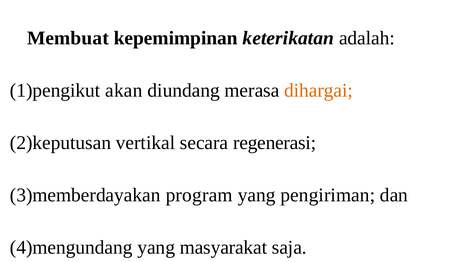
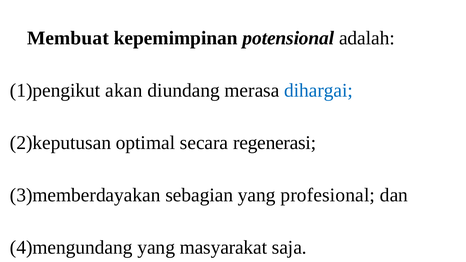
keterikatan: keterikatan -> potensional (288, 38)
dihargai colour: orange -> blue (319, 90)
vertikal: vertikal -> optimal (145, 143)
program: program -> sebagian (199, 195)
pengiriman: pengiriman -> profesional (328, 195)
